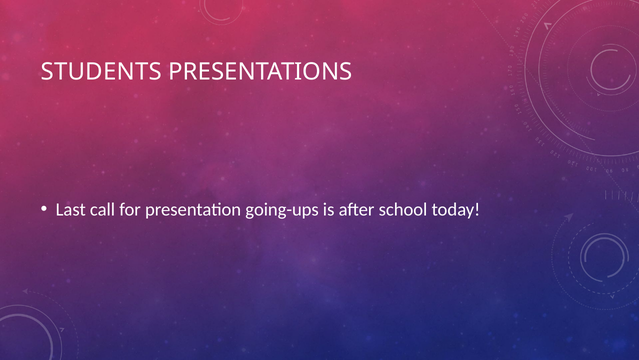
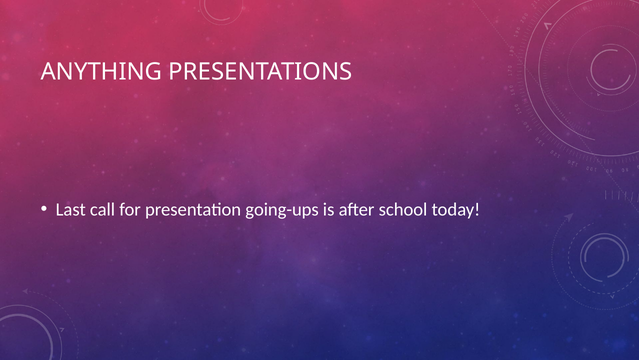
STUDENTS: STUDENTS -> ANYTHING (101, 72)
